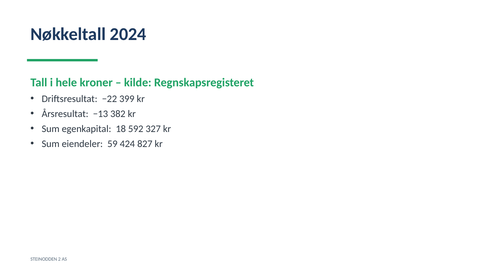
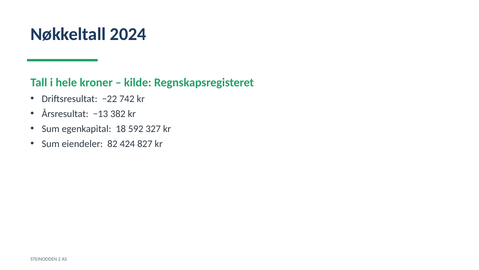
399: 399 -> 742 (127, 98)
59: 59 -> 82 (112, 143)
